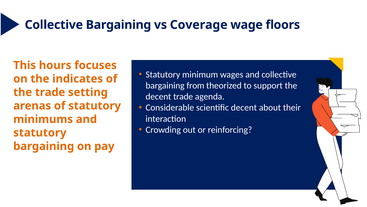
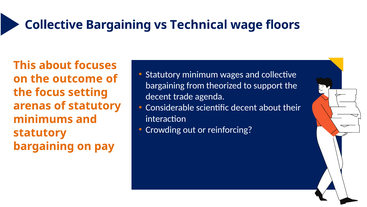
Coverage: Coverage -> Technical (199, 25)
This hours: hours -> about (55, 65)
indicates: indicates -> outcome (78, 79)
the trade: trade -> focus (50, 92)
